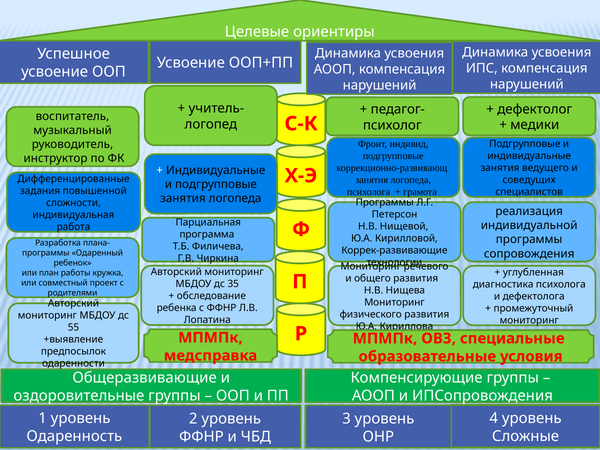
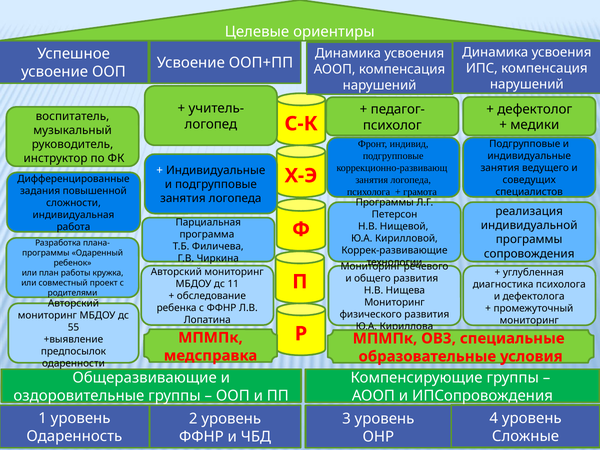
35: 35 -> 11 (233, 284)
